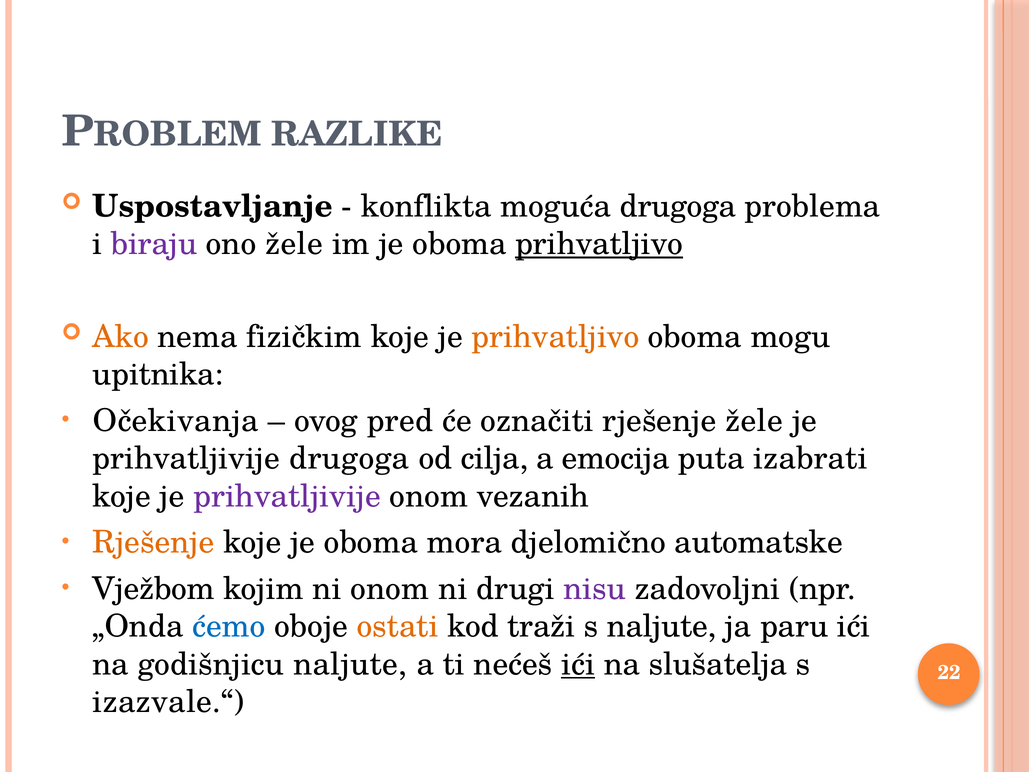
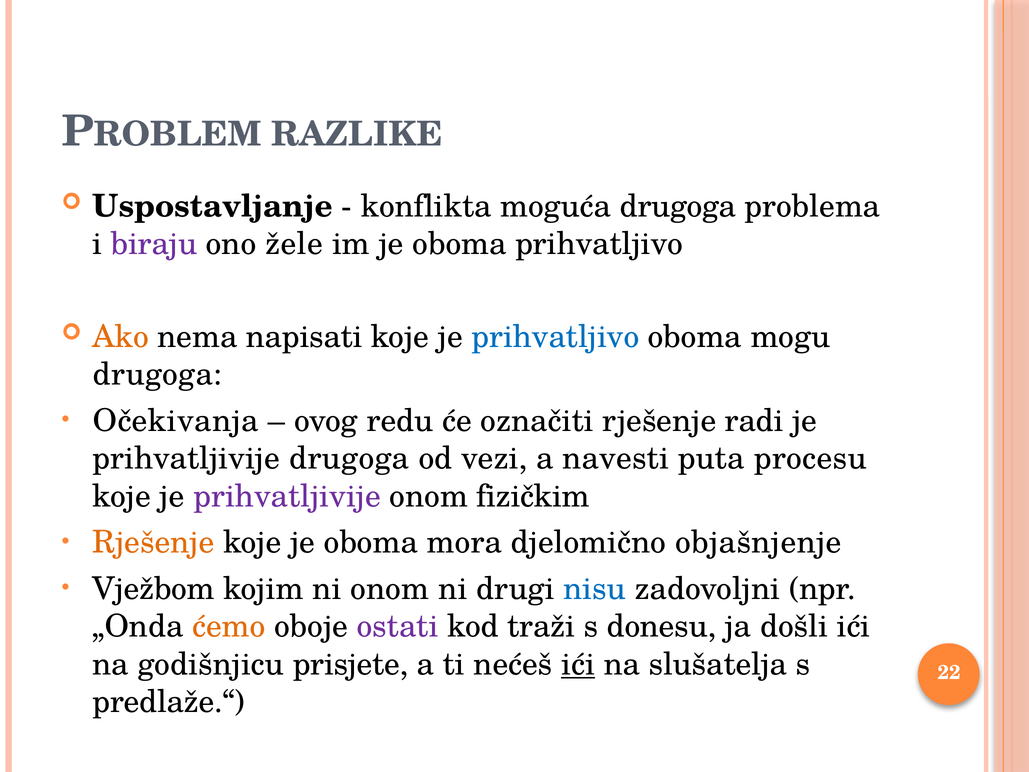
prihvatljivo underline: present -> none (599, 244)
fizičkim: fizičkim -> napisati (304, 337)
prihvatljivo colour: orange -> blue (555, 337)
upitnika: upitnika -> drugoga (158, 374)
pred: pred -> redu (400, 421)
rješenje žele: žele -> radi (754, 421)
cilja: cilja -> vezi (494, 458)
emocija: emocija -> navesti (616, 458)
izabrati: izabrati -> procesu (810, 458)
vezanih: vezanih -> fizičkim (533, 496)
automatske: automatske -> objašnjenje (758, 542)
nisu colour: purple -> blue (595, 589)
ćemo colour: blue -> orange (229, 626)
ostati colour: orange -> purple (398, 626)
s naljute: naljute -> donesu (662, 626)
paru: paru -> došli (794, 626)
godišnjicu naljute: naljute -> prisjete (350, 664)
izazvale.“: izazvale.“ -> predlaže.“ (169, 702)
